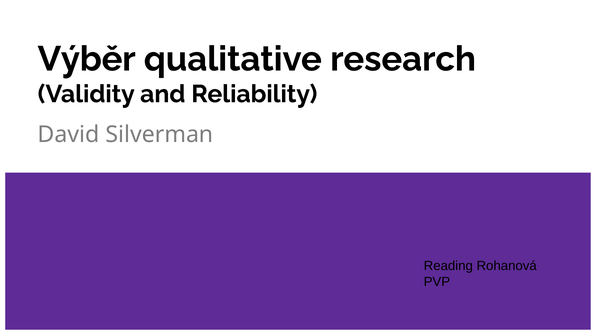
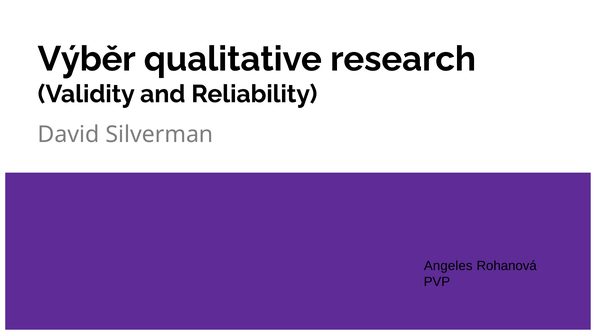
Reading: Reading -> Angeles (448, 266)
